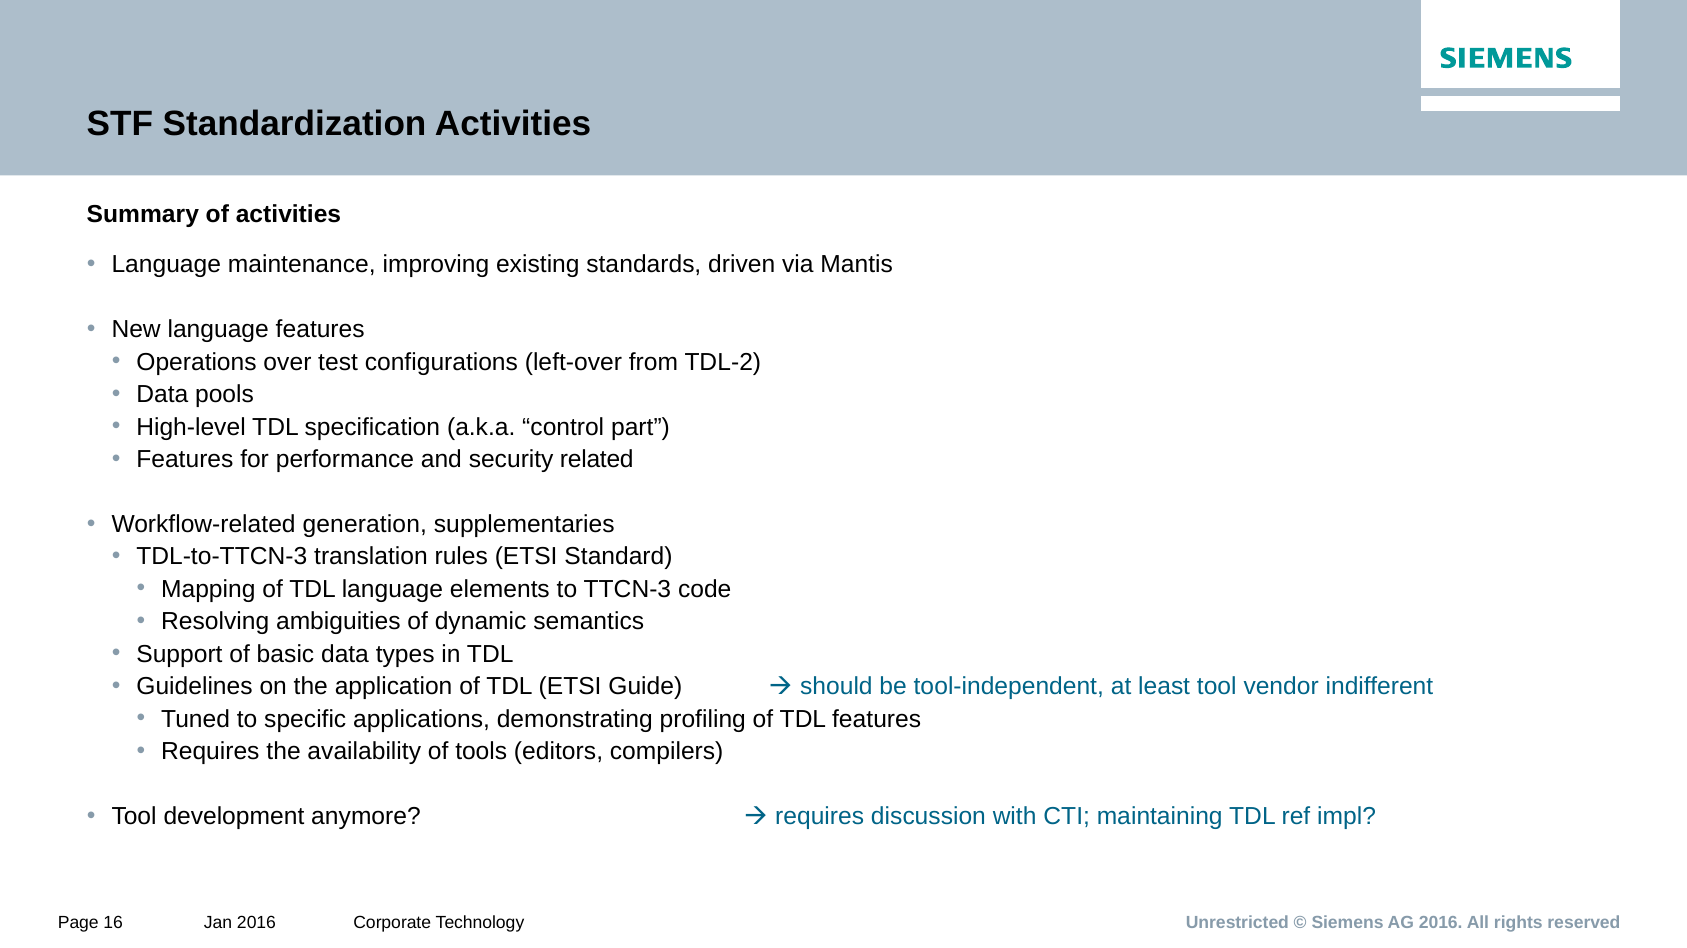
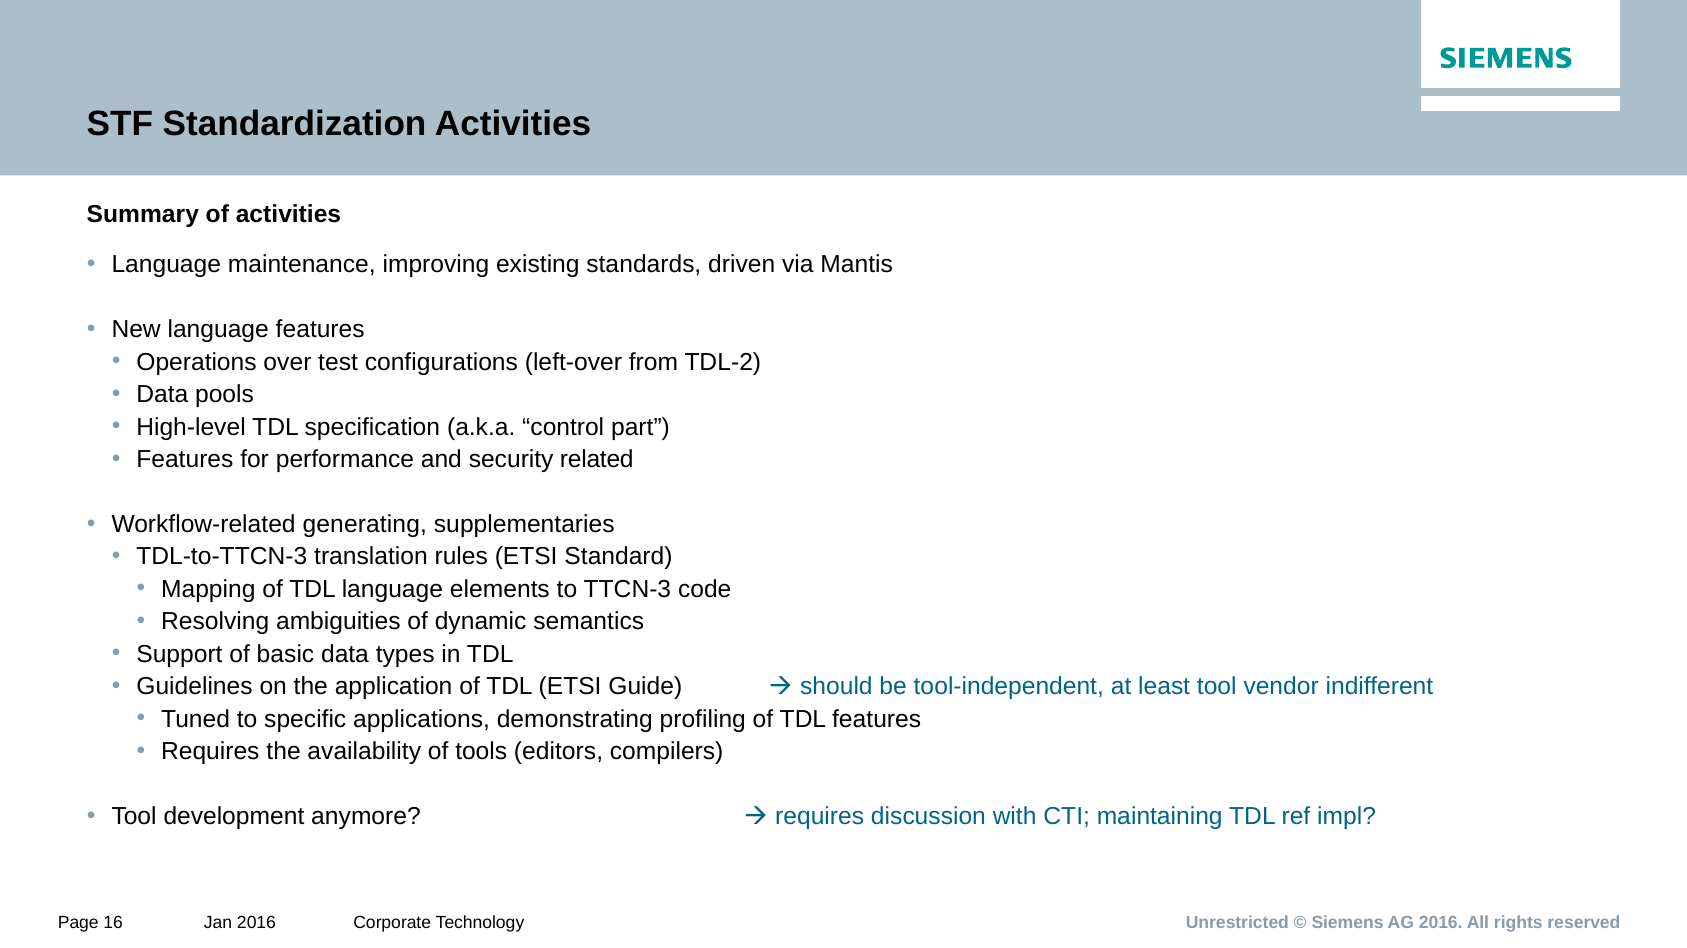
generation: generation -> generating (365, 525)
